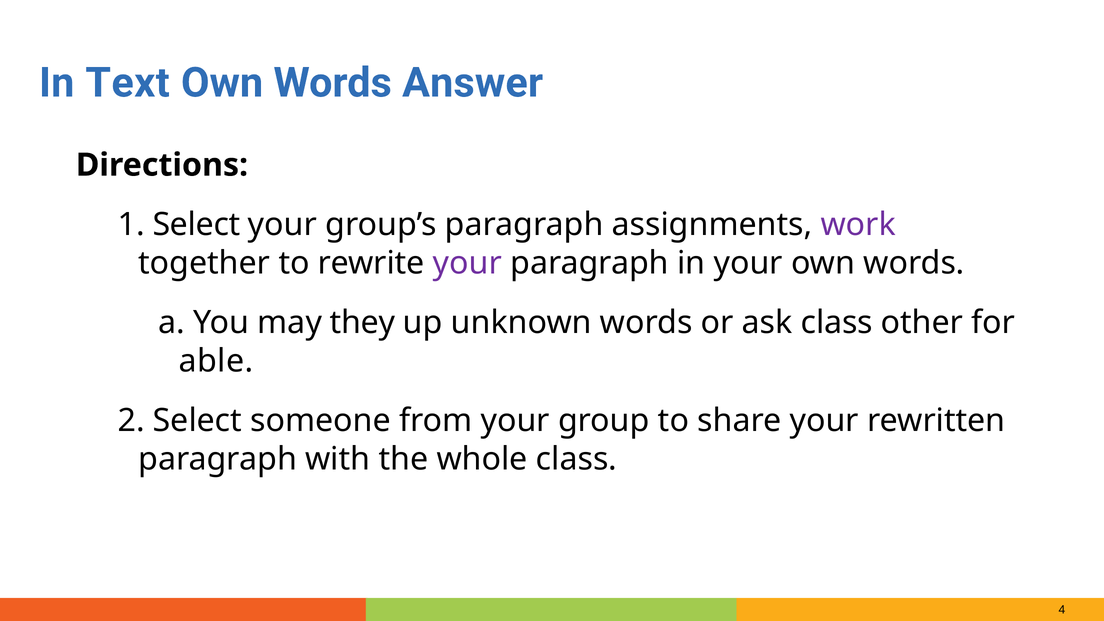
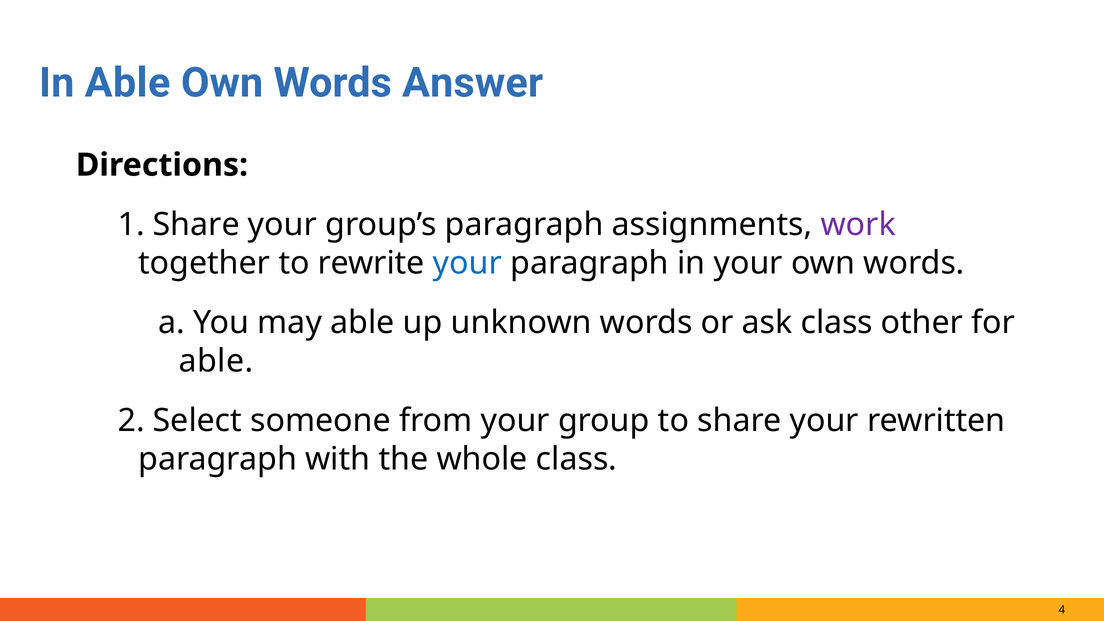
In Text: Text -> Able (128, 83)
Select: Select -> Share (196, 224)
your colour: purple -> blue (467, 263)
may they: they -> able (362, 322)
